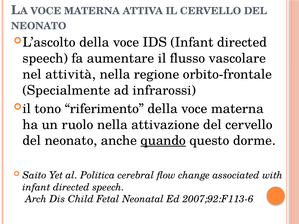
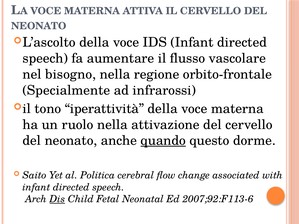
attività: attività -> bisogno (71, 74)
riferimento: riferimento -> iperattività (104, 109)
Dis underline: none -> present (57, 199)
